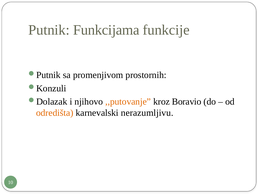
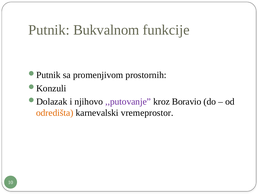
Funkcijama: Funkcijama -> Bukvalnom (106, 30)
,,putovanje colour: orange -> purple (128, 101)
nerazumljivu: nerazumljivu -> vremeprostor (147, 113)
